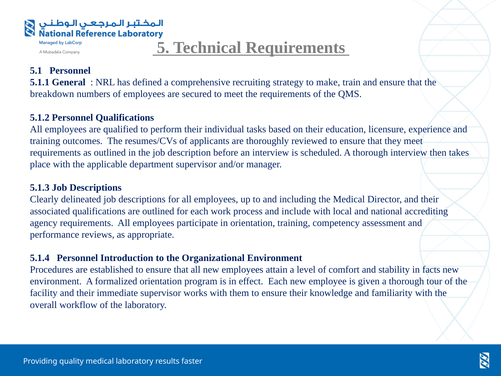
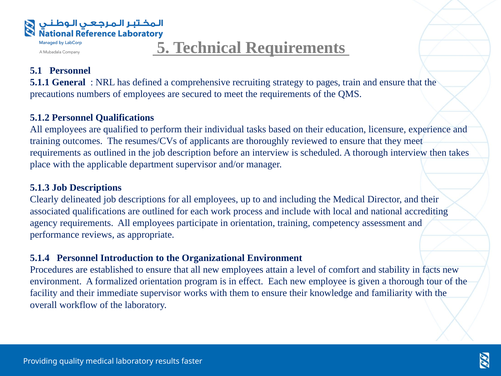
make: make -> pages (328, 82)
breakdown: breakdown -> precautions (52, 94)
